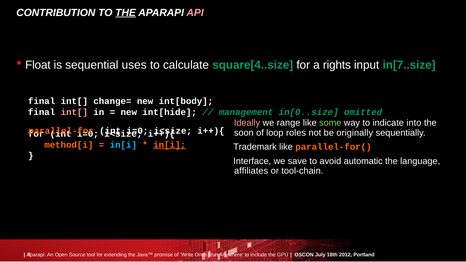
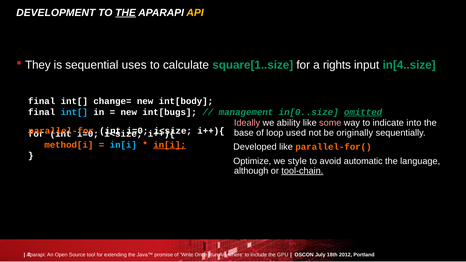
CONTRIBUTION: CONTRIBUTION -> DEVELOPMENT (56, 13)
API colour: pink -> yellow (195, 13)
Float: Float -> They (38, 65)
square[4..size: square[4..size -> square[1..size (253, 65)
in[7..size: in[7..size -> in[4..size (409, 65)
int[ colour: pink -> light blue (74, 112)
int[hide: int[hide -> int[bugs (170, 112)
omitted underline: none -> present (363, 112)
range: range -> ability (289, 123)
some colour: light green -> pink (330, 123)
soon: soon -> base (244, 133)
roles: roles -> used (296, 133)
Trademark: Trademark -> Developed (255, 147)
Interface: Interface -> Optimize (252, 161)
save: save -> style (297, 161)
affiliates: affiliates -> although (251, 171)
tool-chain underline: none -> present (302, 171)
